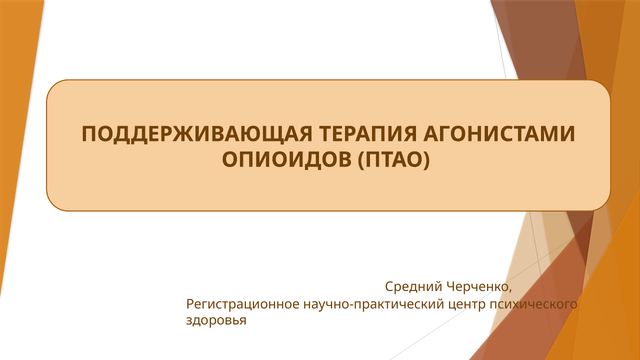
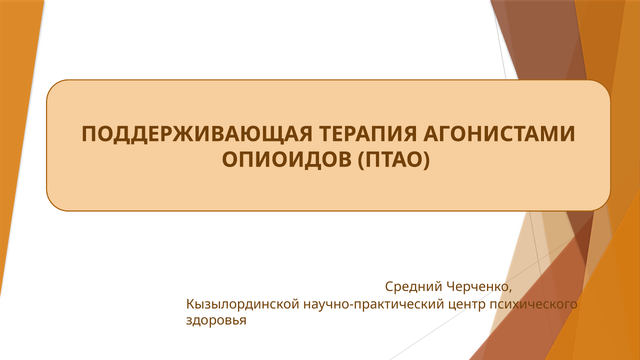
Регистрационное: Регистрационное -> Кызылординской (243, 304)
